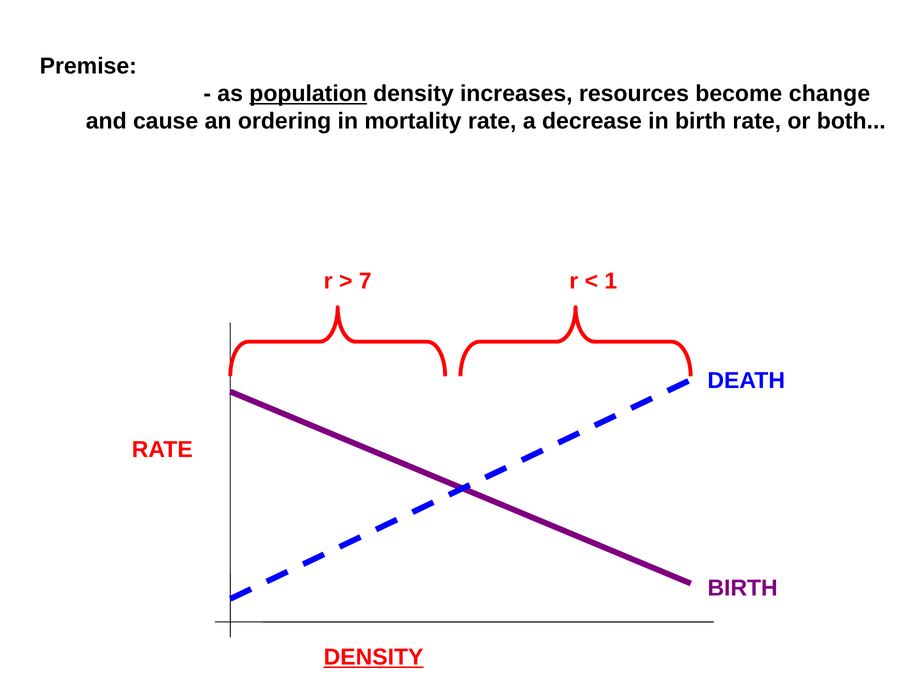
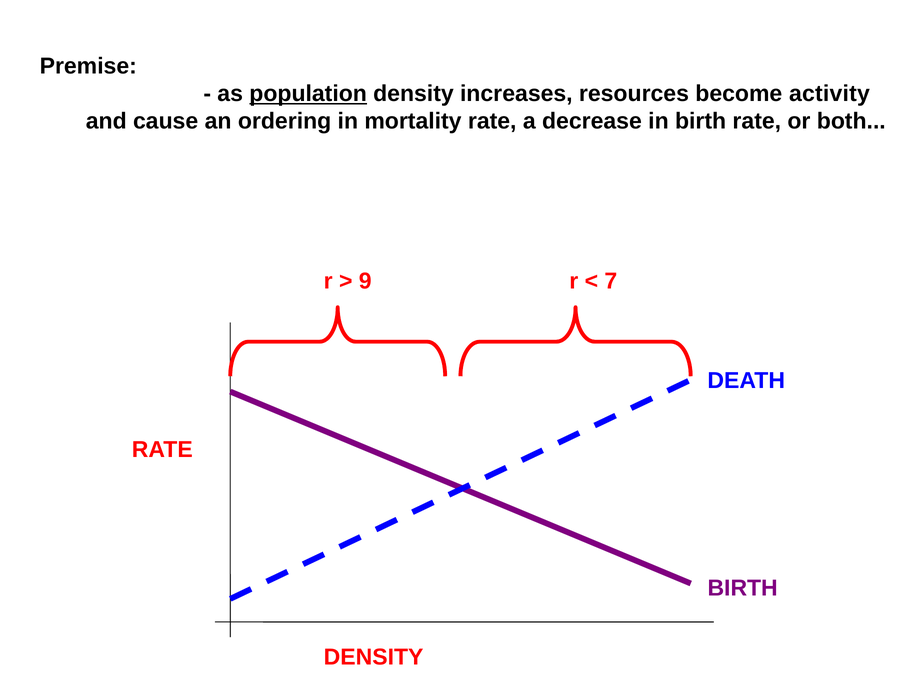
change: change -> activity (829, 94)
7: 7 -> 9 (365, 281)
1: 1 -> 7 (611, 281)
DENSITY underline: present -> none (374, 657)
